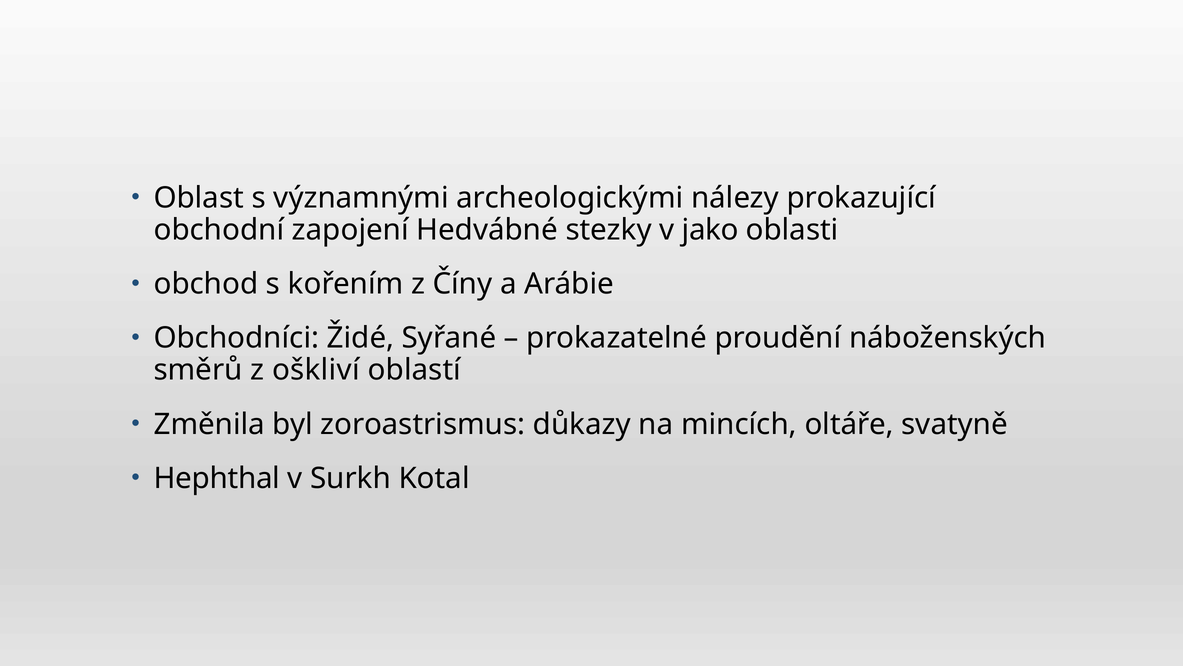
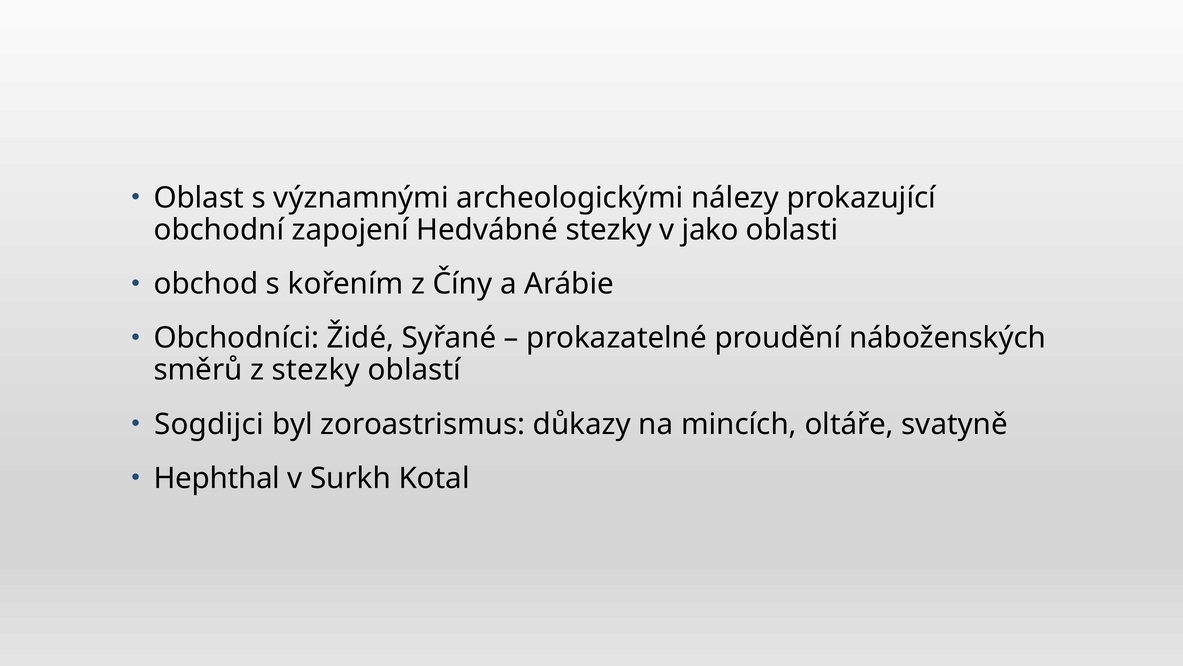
z oškliví: oškliví -> stezky (316, 370)
Změnila: Změnila -> Sogdijci (209, 424)
